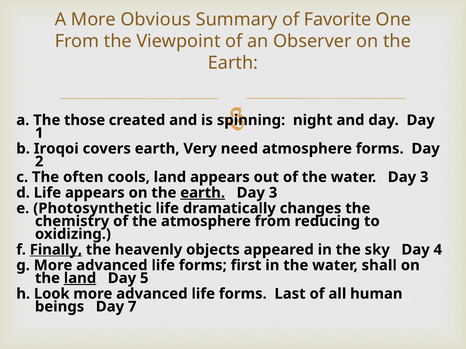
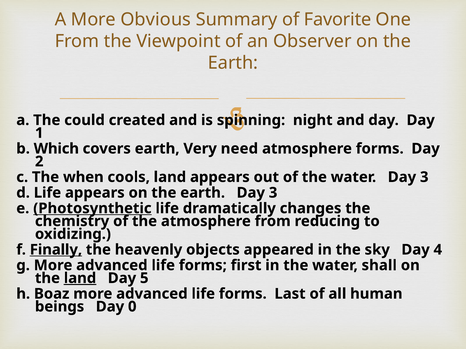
those: those -> could (85, 120)
Iroqoi: Iroqoi -> Which (56, 149)
often: often -> when (83, 177)
earth underline: present -> none (203, 193)
Photosynthetic underline: none -> present (92, 209)
Look: Look -> Boaz (52, 294)
7: 7 -> 0 (132, 307)
